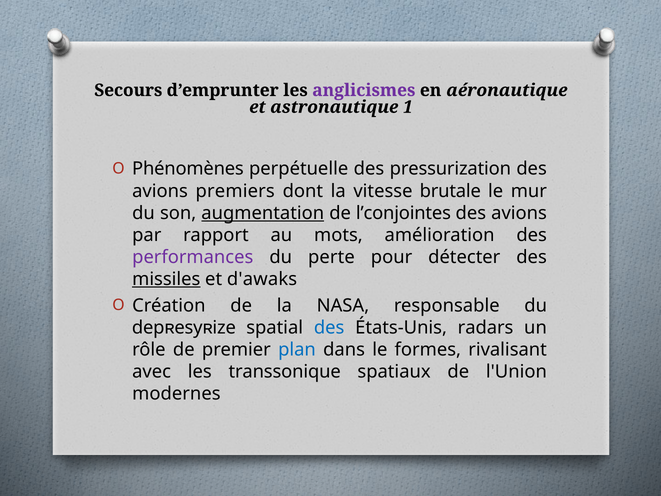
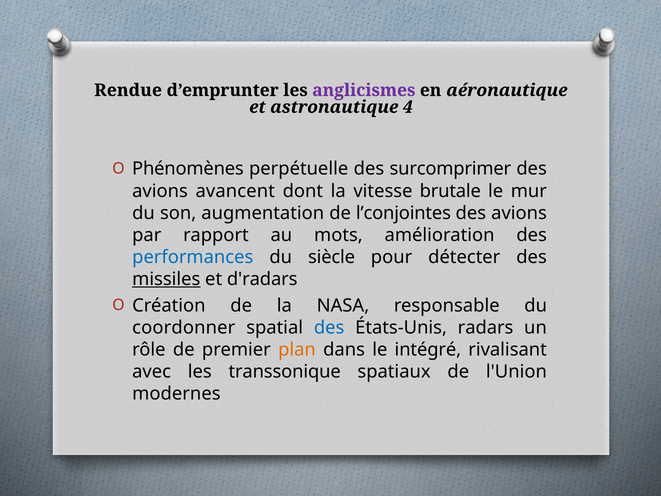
Secours: Secours -> Rendue (128, 90)
1: 1 -> 4 (408, 107)
pressurization: pressurization -> surcomprimer (450, 169)
premiers: premiers -> avancent (235, 191)
augmentation underline: present -> none (263, 213)
performances colour: purple -> blue (193, 257)
perte: perte -> siècle (332, 257)
d'awaks: d'awaks -> d'radars (262, 279)
depʀesyʀize: depʀesyʀize -> coordonner (184, 328)
plan colour: blue -> orange (297, 350)
formes: formes -> intégré (428, 350)
